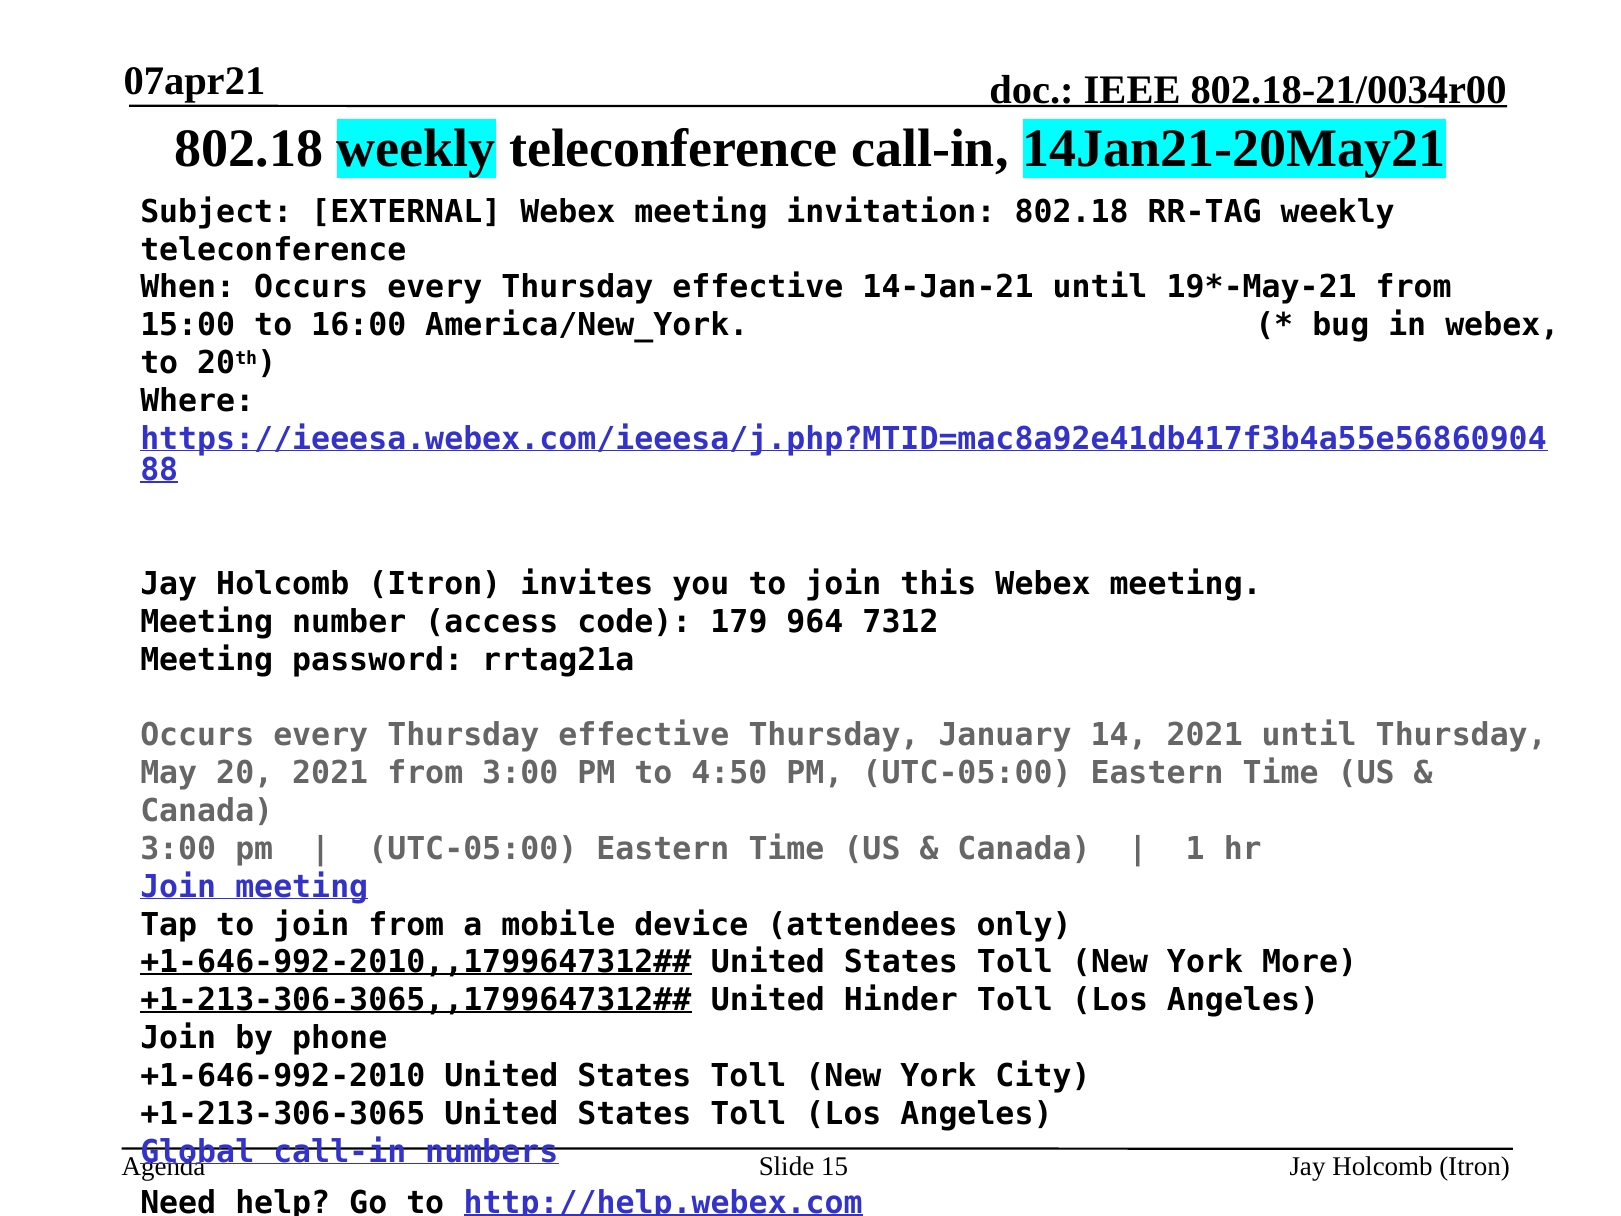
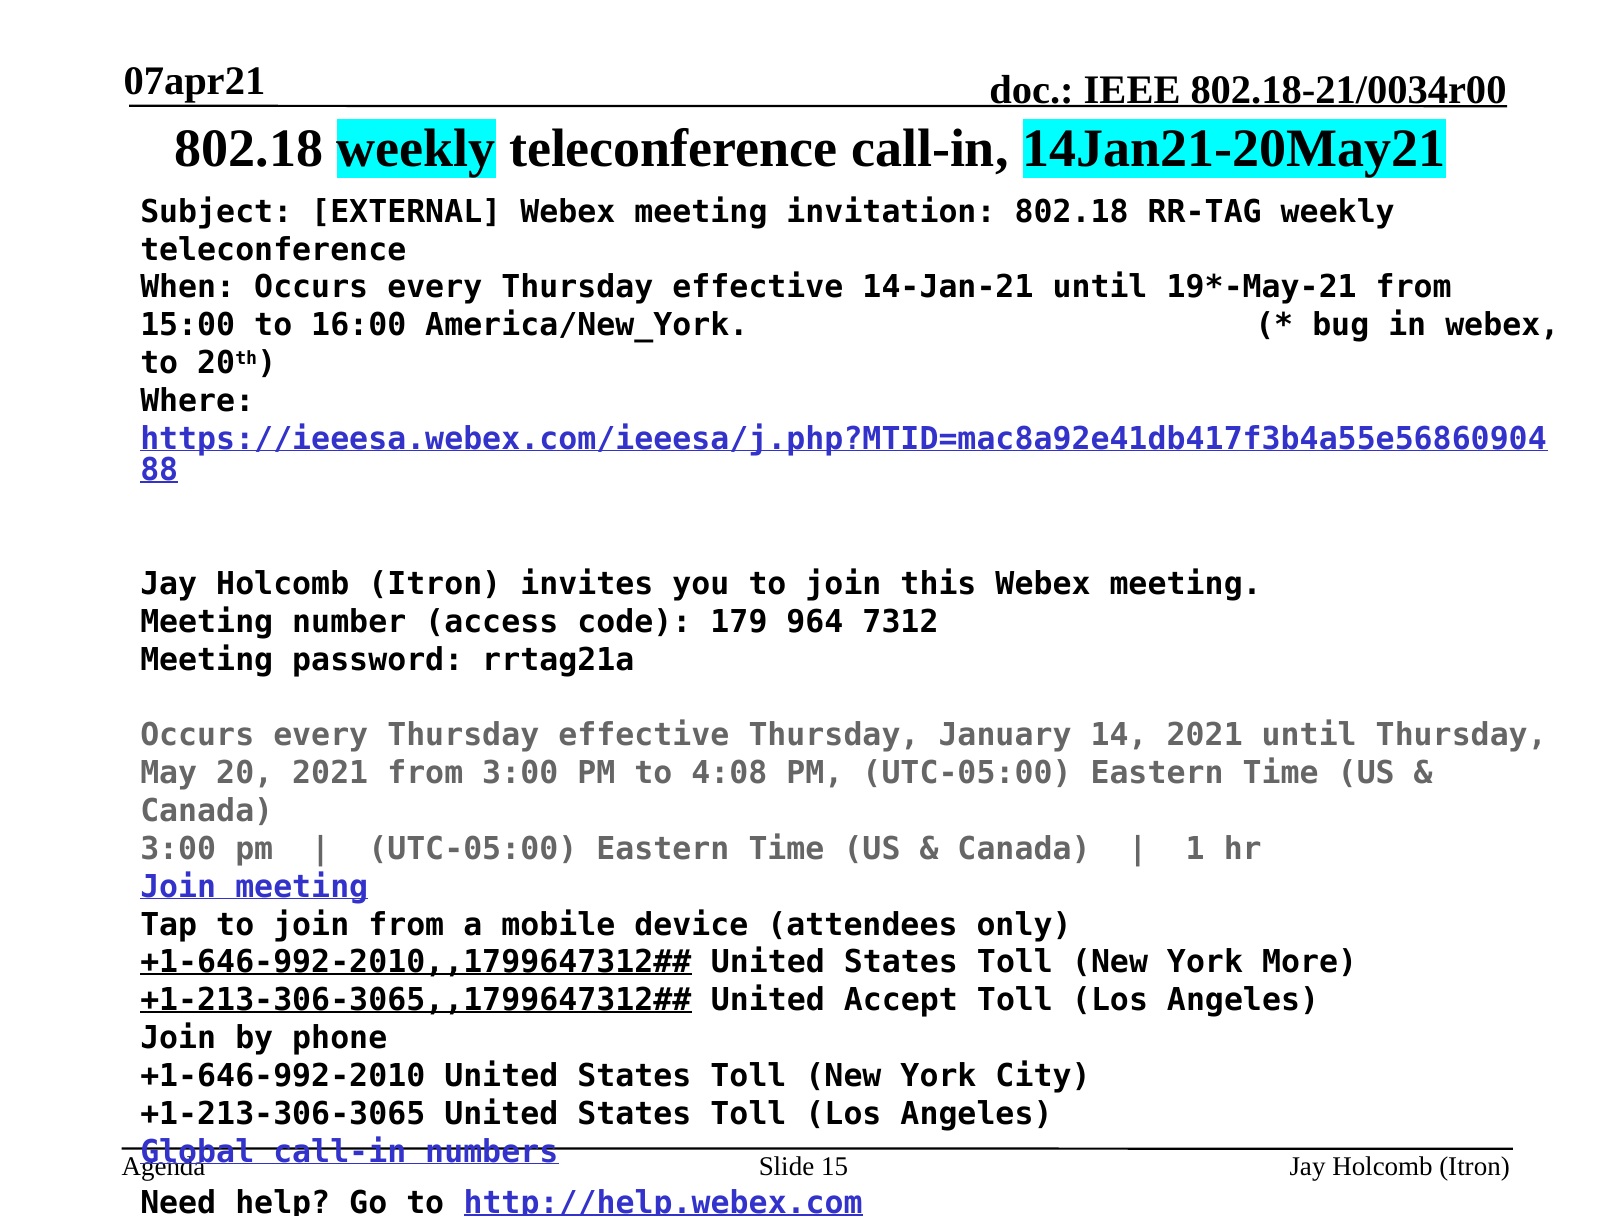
4:50: 4:50 -> 4:08 (729, 773)
Hinder: Hinder -> Accept (901, 1000)
